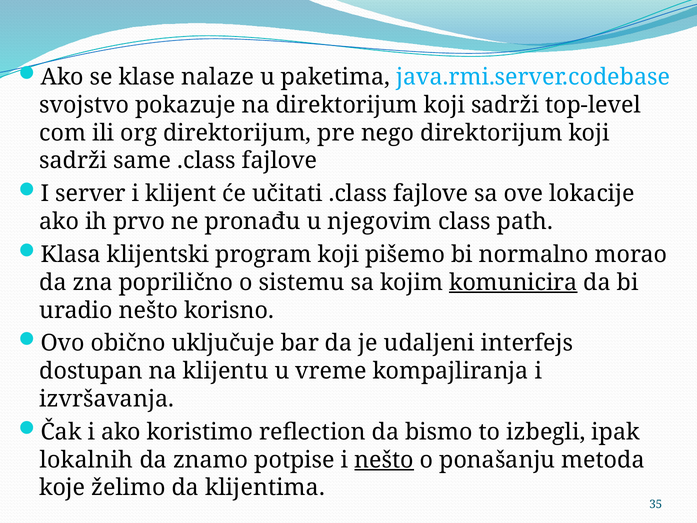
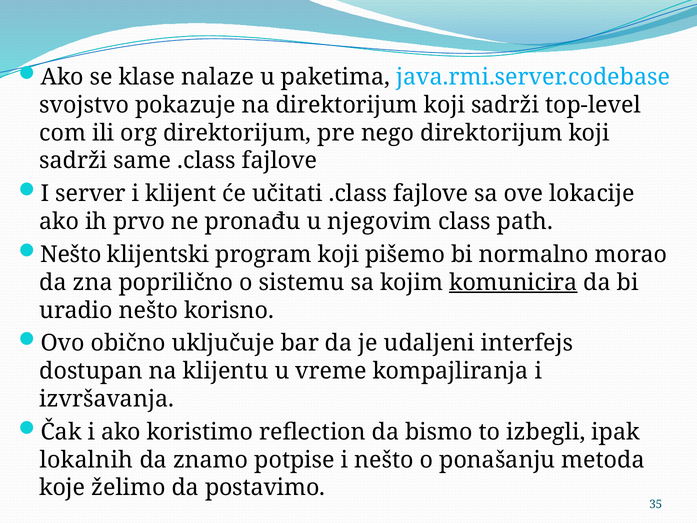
Klasa: Klasa -> Nešto (71, 254)
nešto underline: present -> none (384, 460)
klijentima: klijentima -> postavimo (265, 488)
